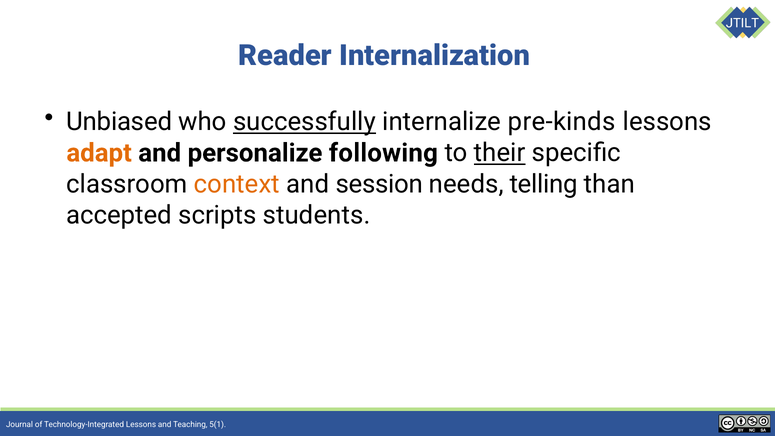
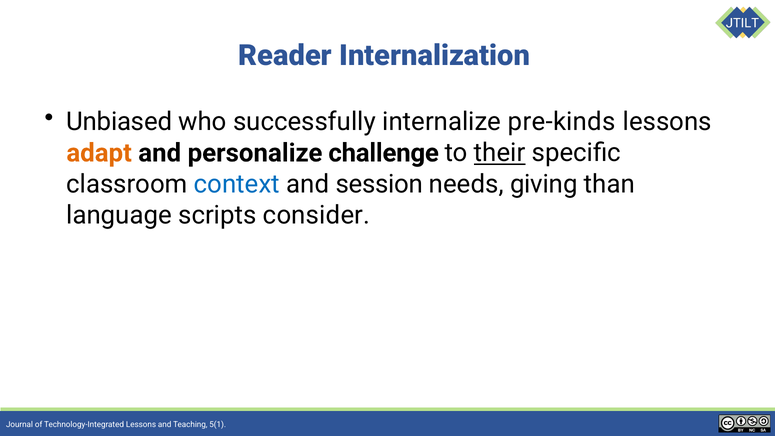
successfully underline: present -> none (304, 122)
following: following -> challenge (384, 153)
context colour: orange -> blue (237, 184)
telling: telling -> giving (544, 184)
accepted: accepted -> language (119, 215)
students: students -> consider (316, 215)
